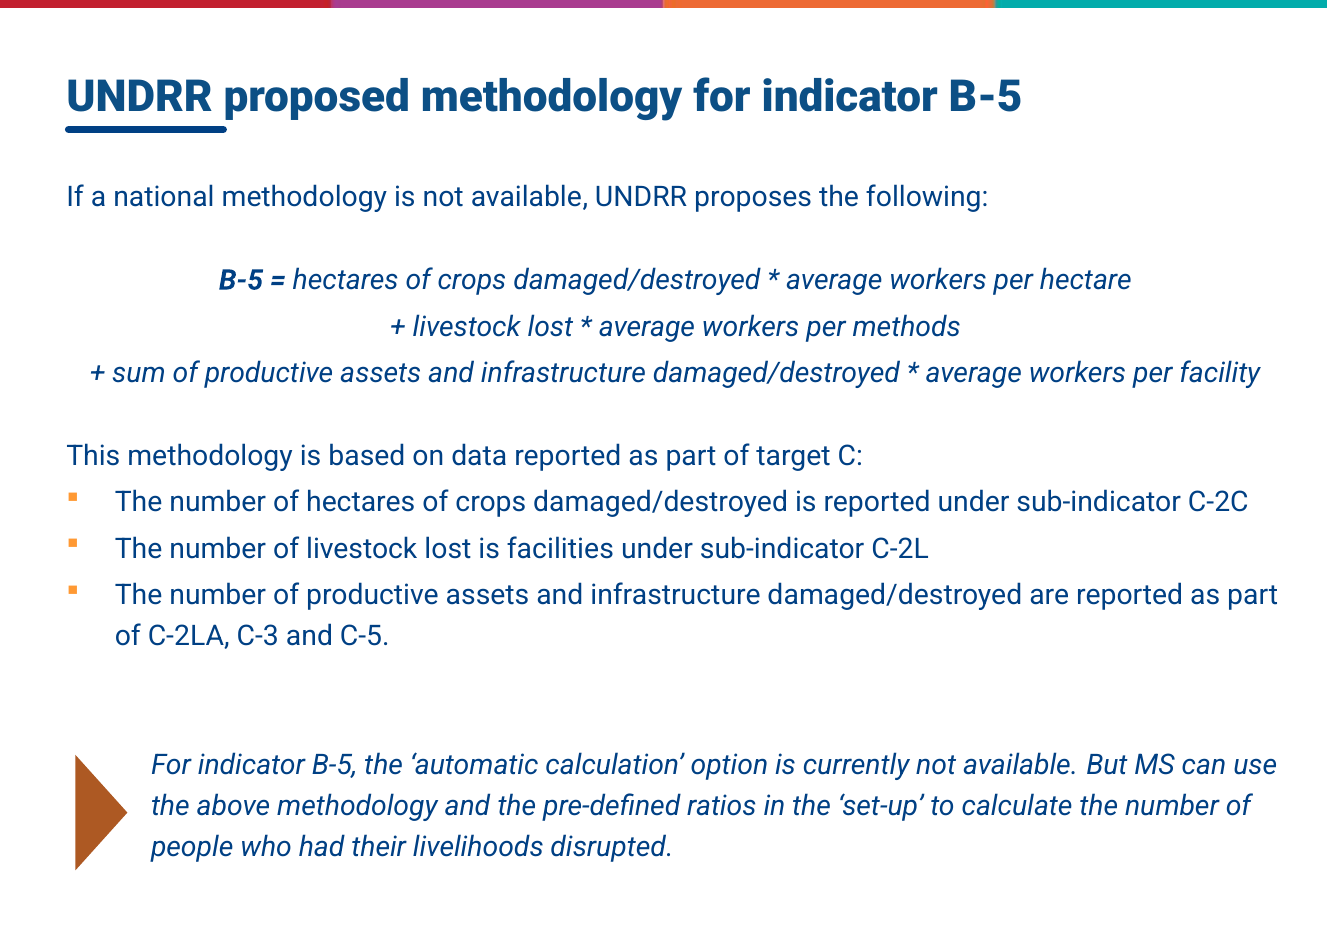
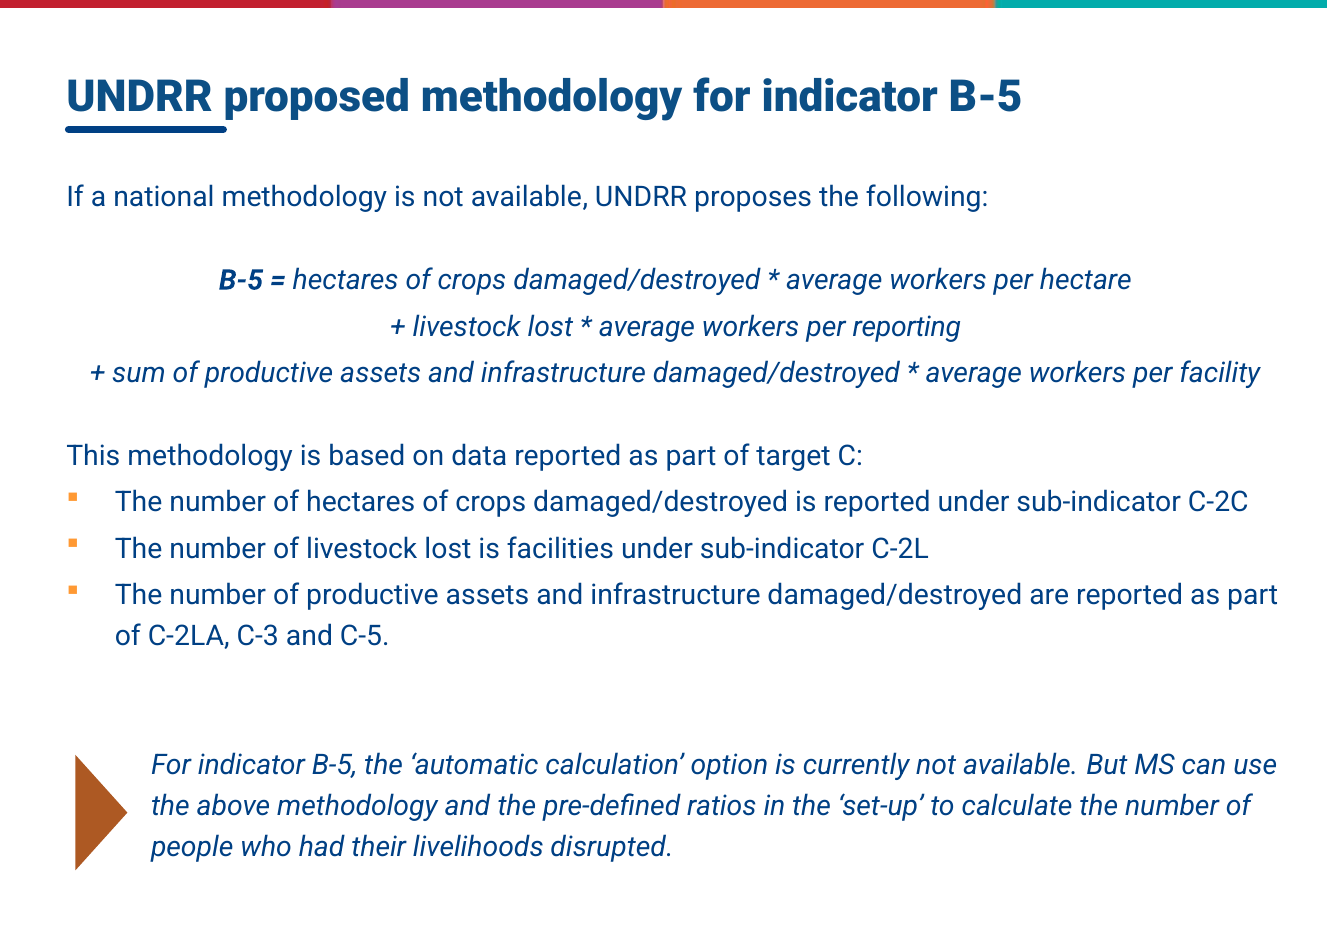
methods: methods -> reporting (907, 327)
